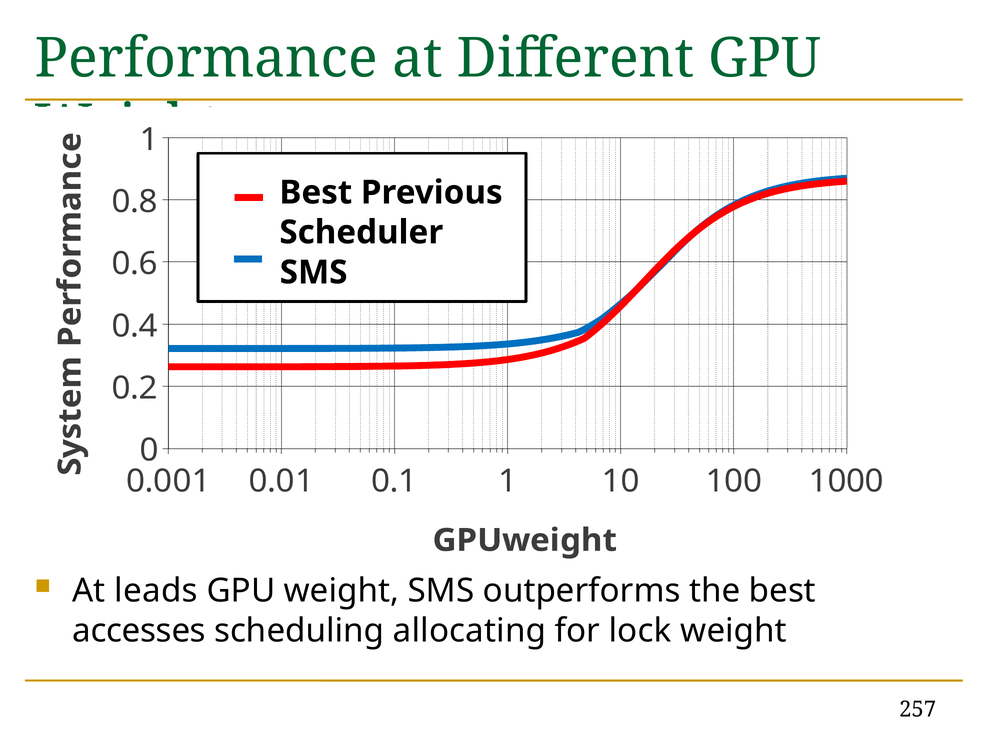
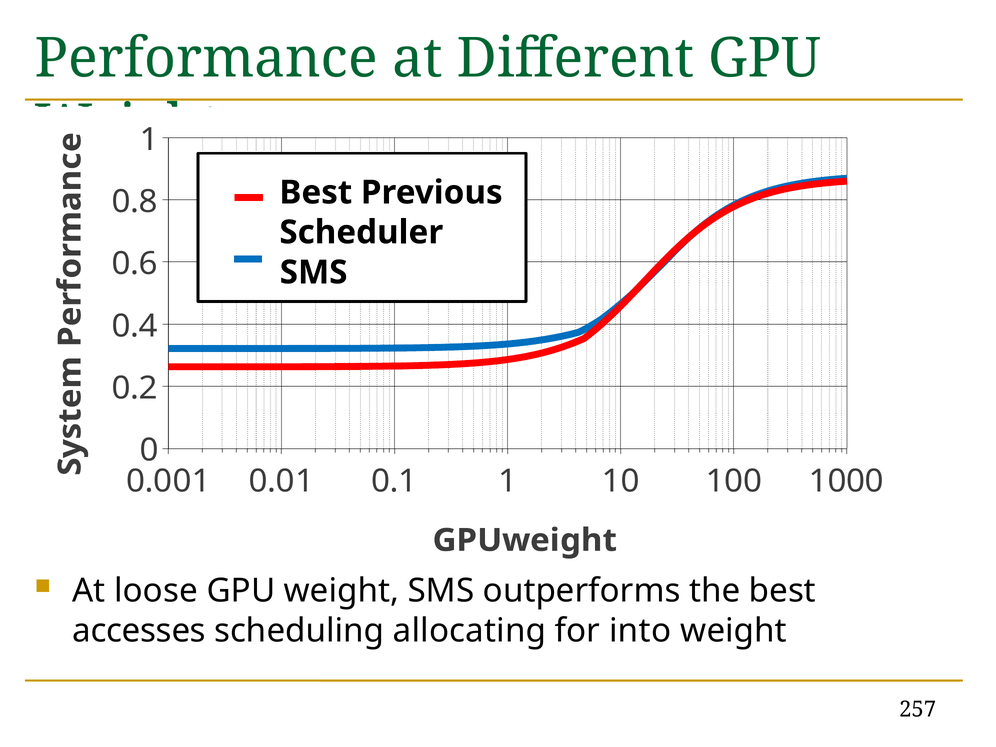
leads: leads -> loose (156, 591)
lock: lock -> into (640, 631)
